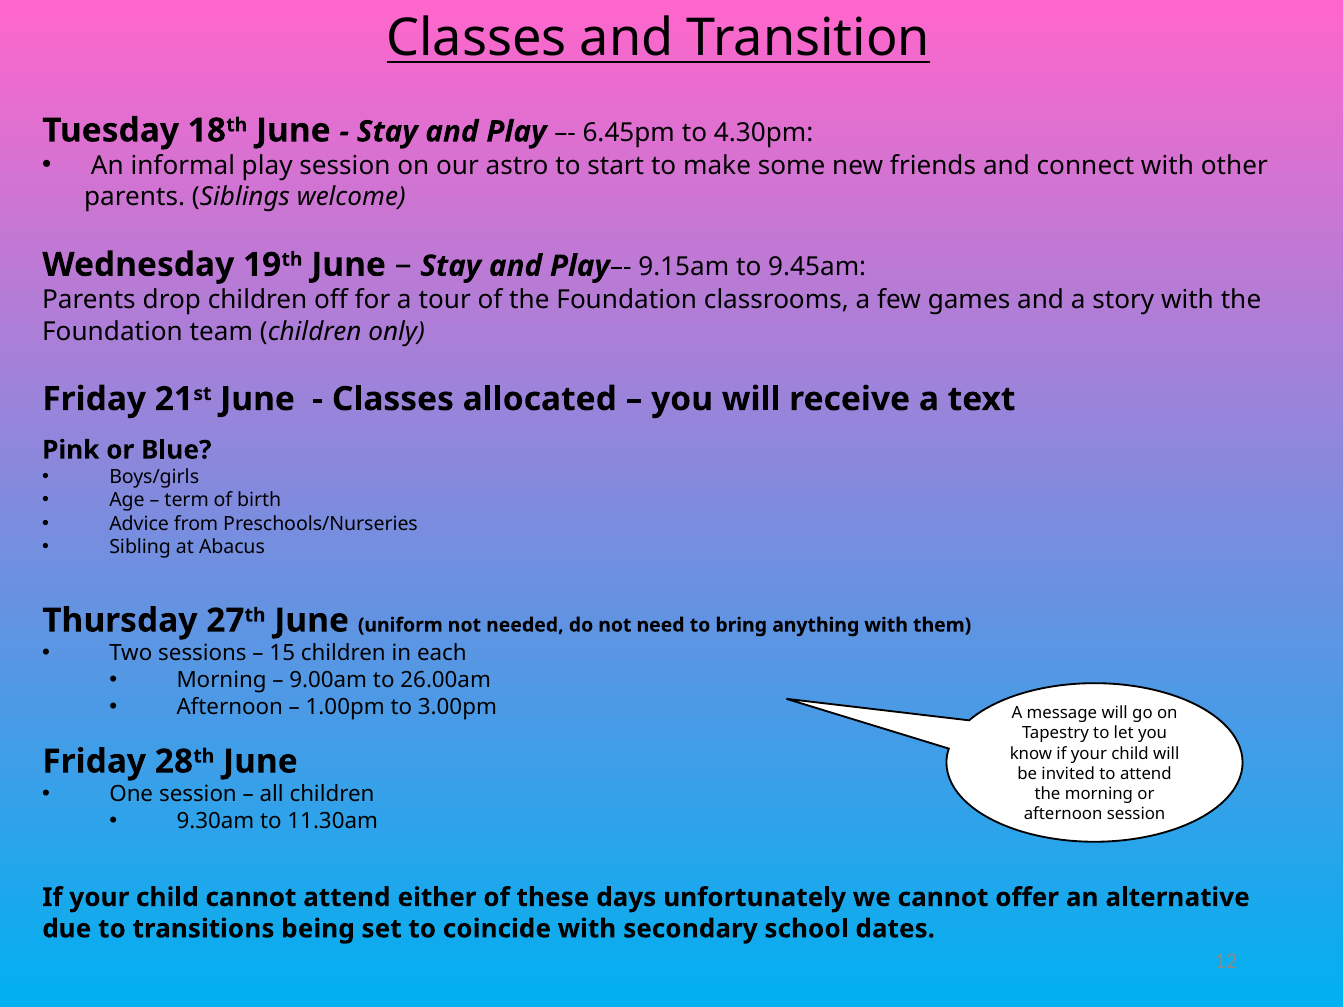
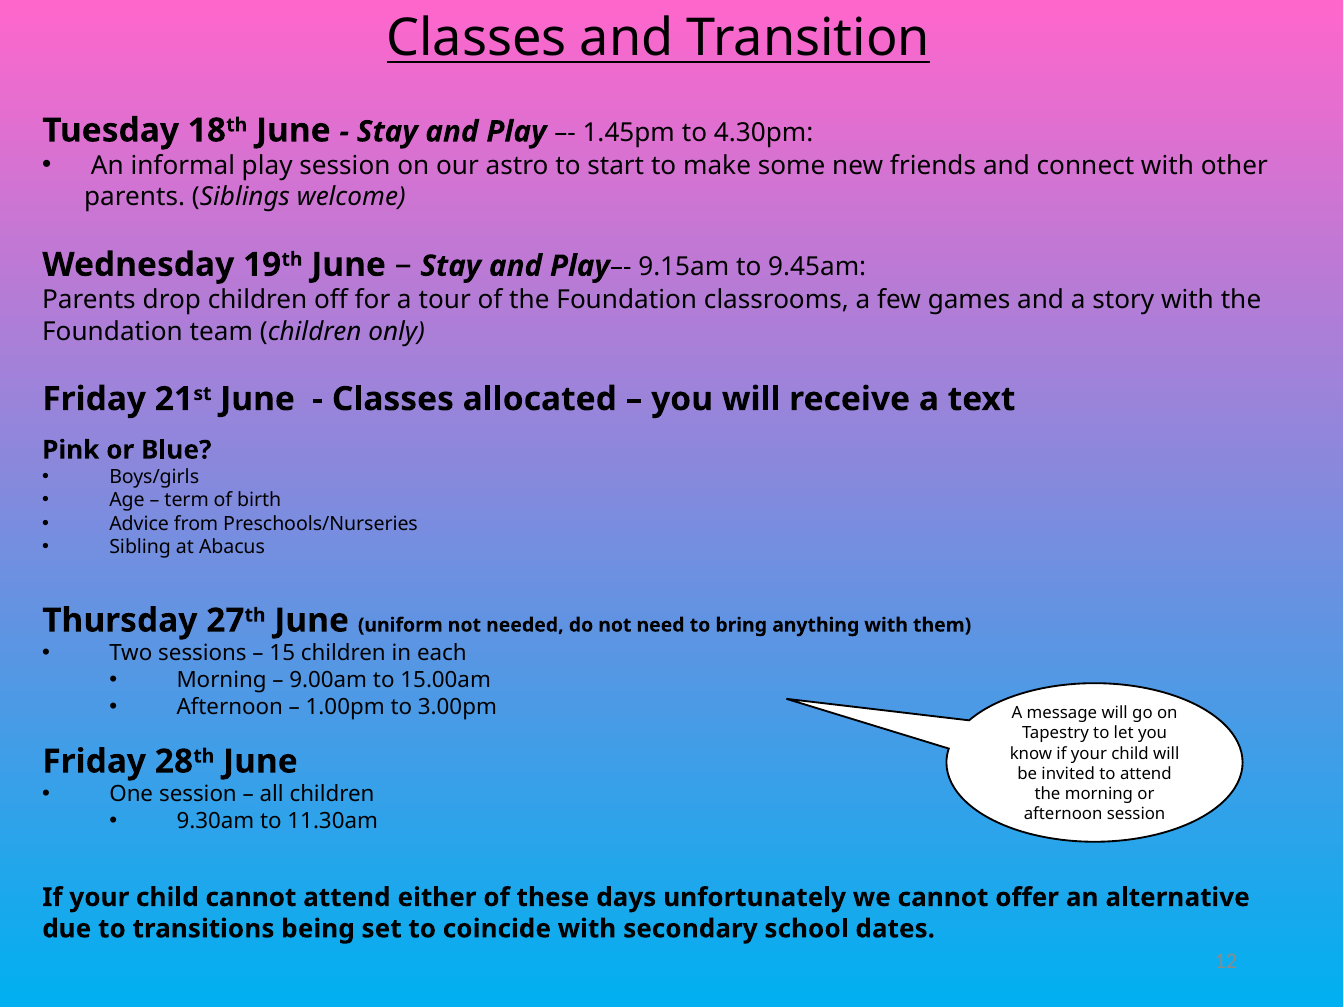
6.45pm: 6.45pm -> 1.45pm (629, 133)
26.00am: 26.00am -> 15.00am (446, 680)
